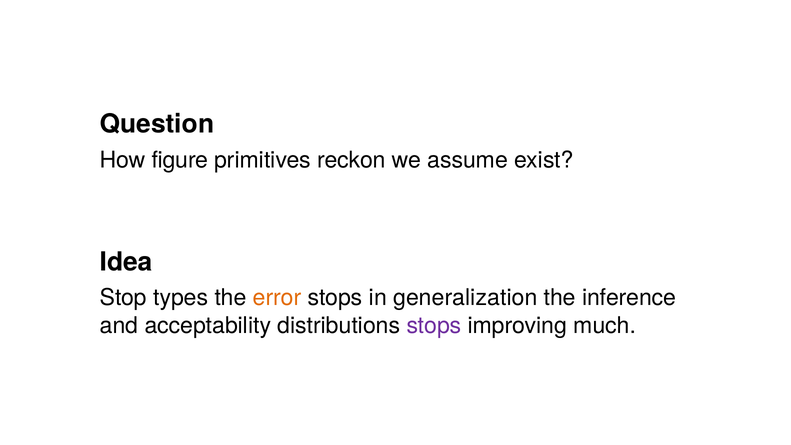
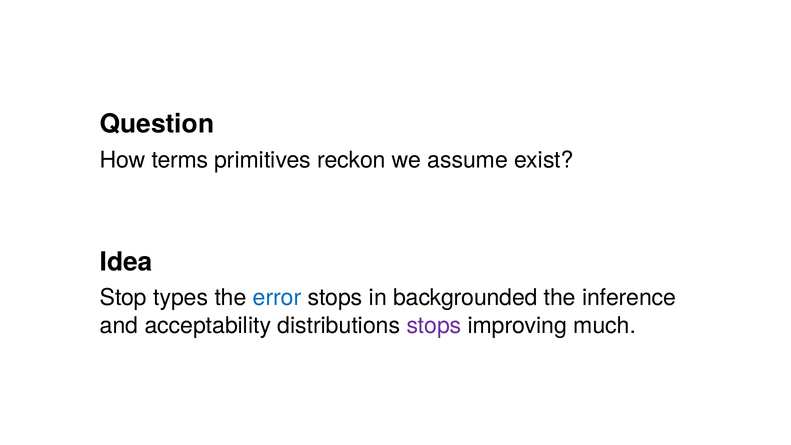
figure: figure -> terms (180, 160)
error colour: orange -> blue (277, 298)
generalization: generalization -> backgrounded (465, 298)
